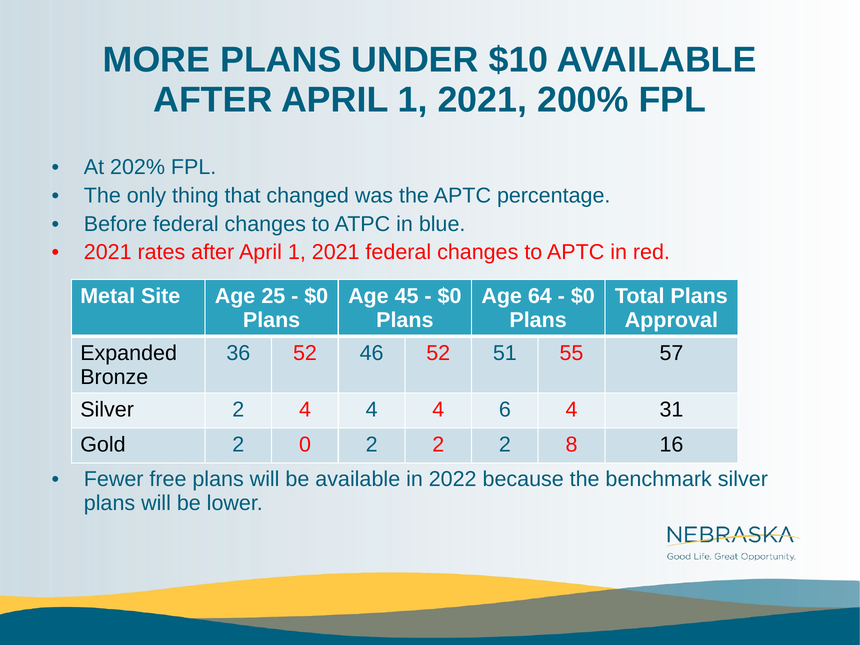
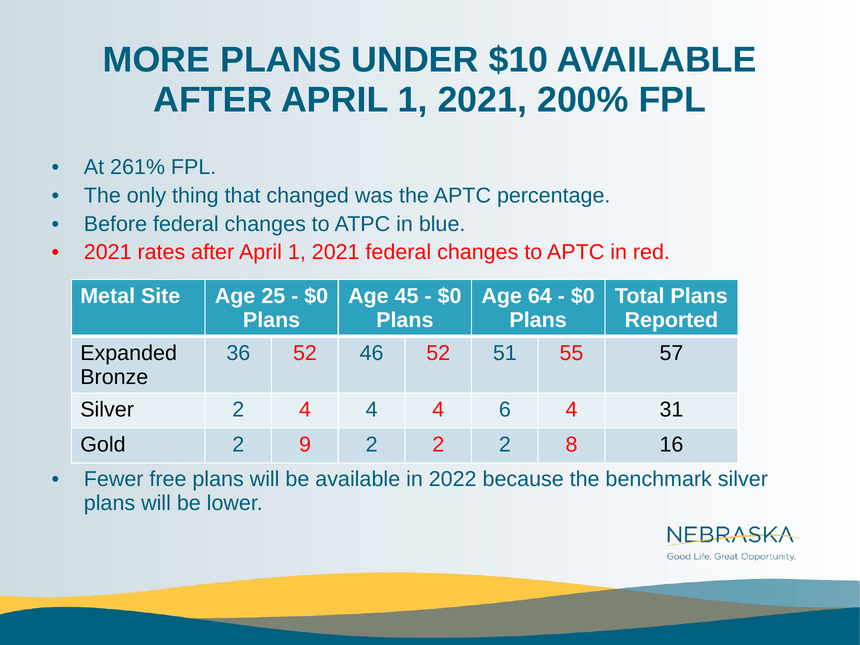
202%: 202% -> 261% (138, 167)
Approval: Approval -> Reported (671, 320)
0: 0 -> 9 (305, 445)
